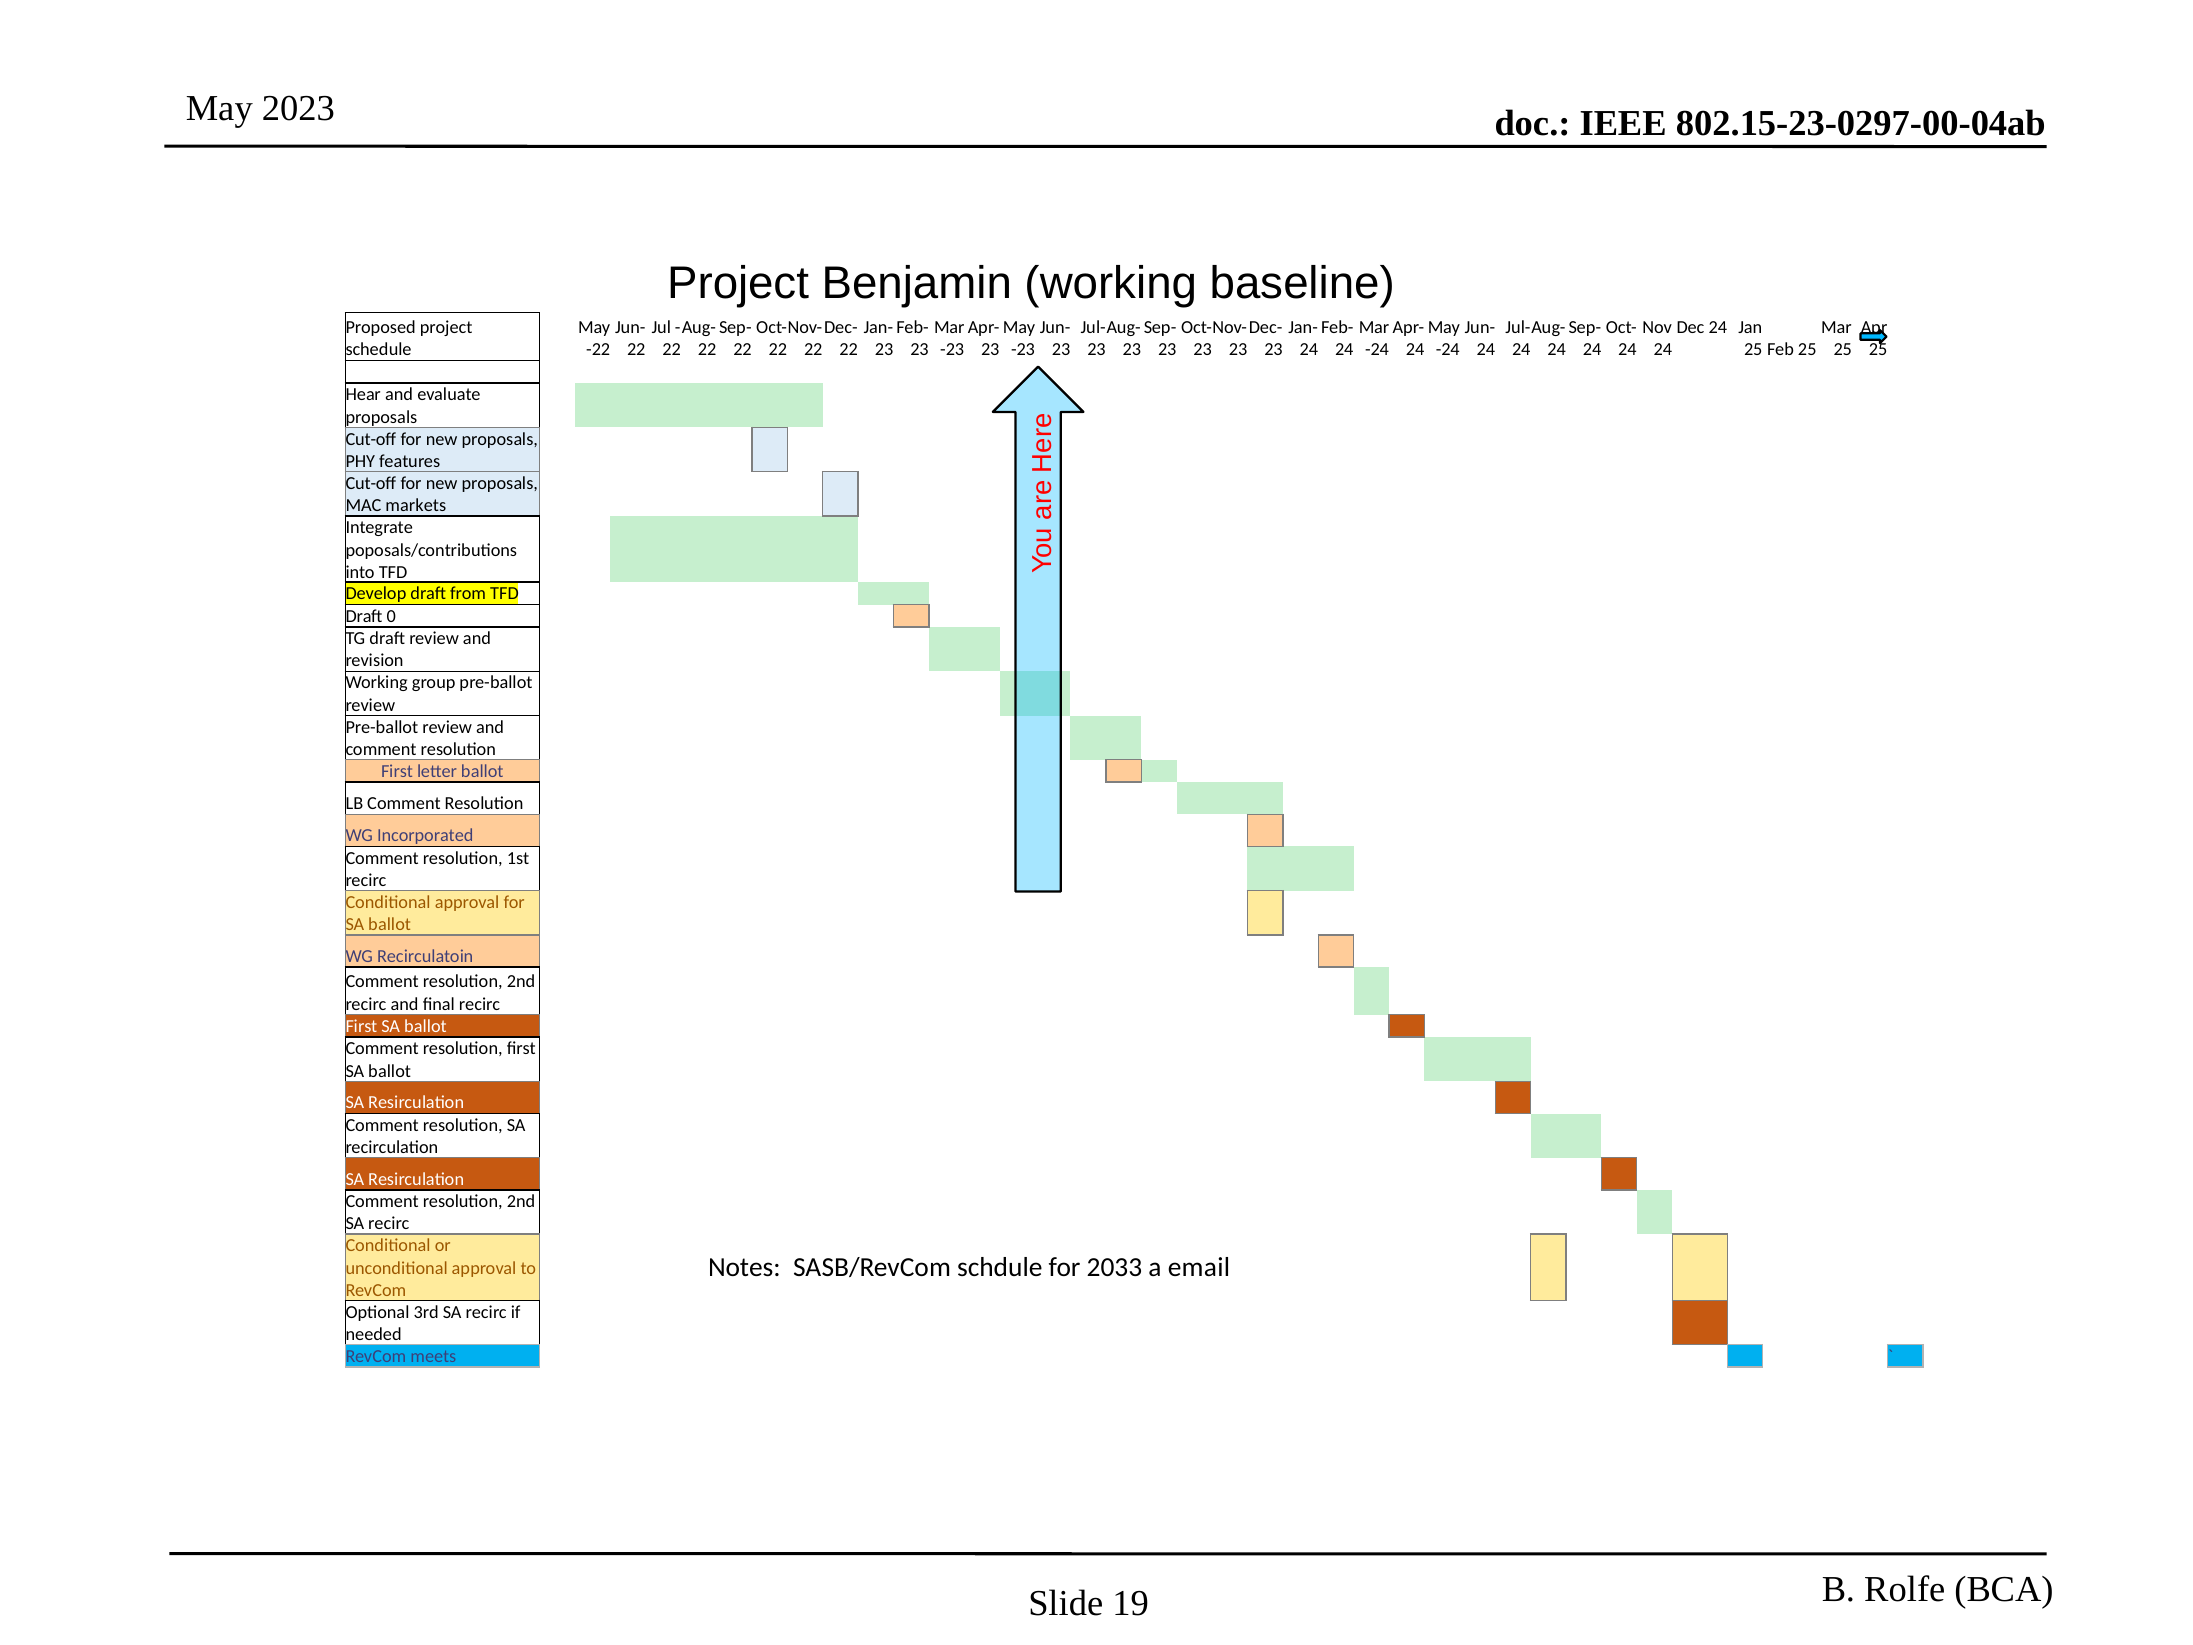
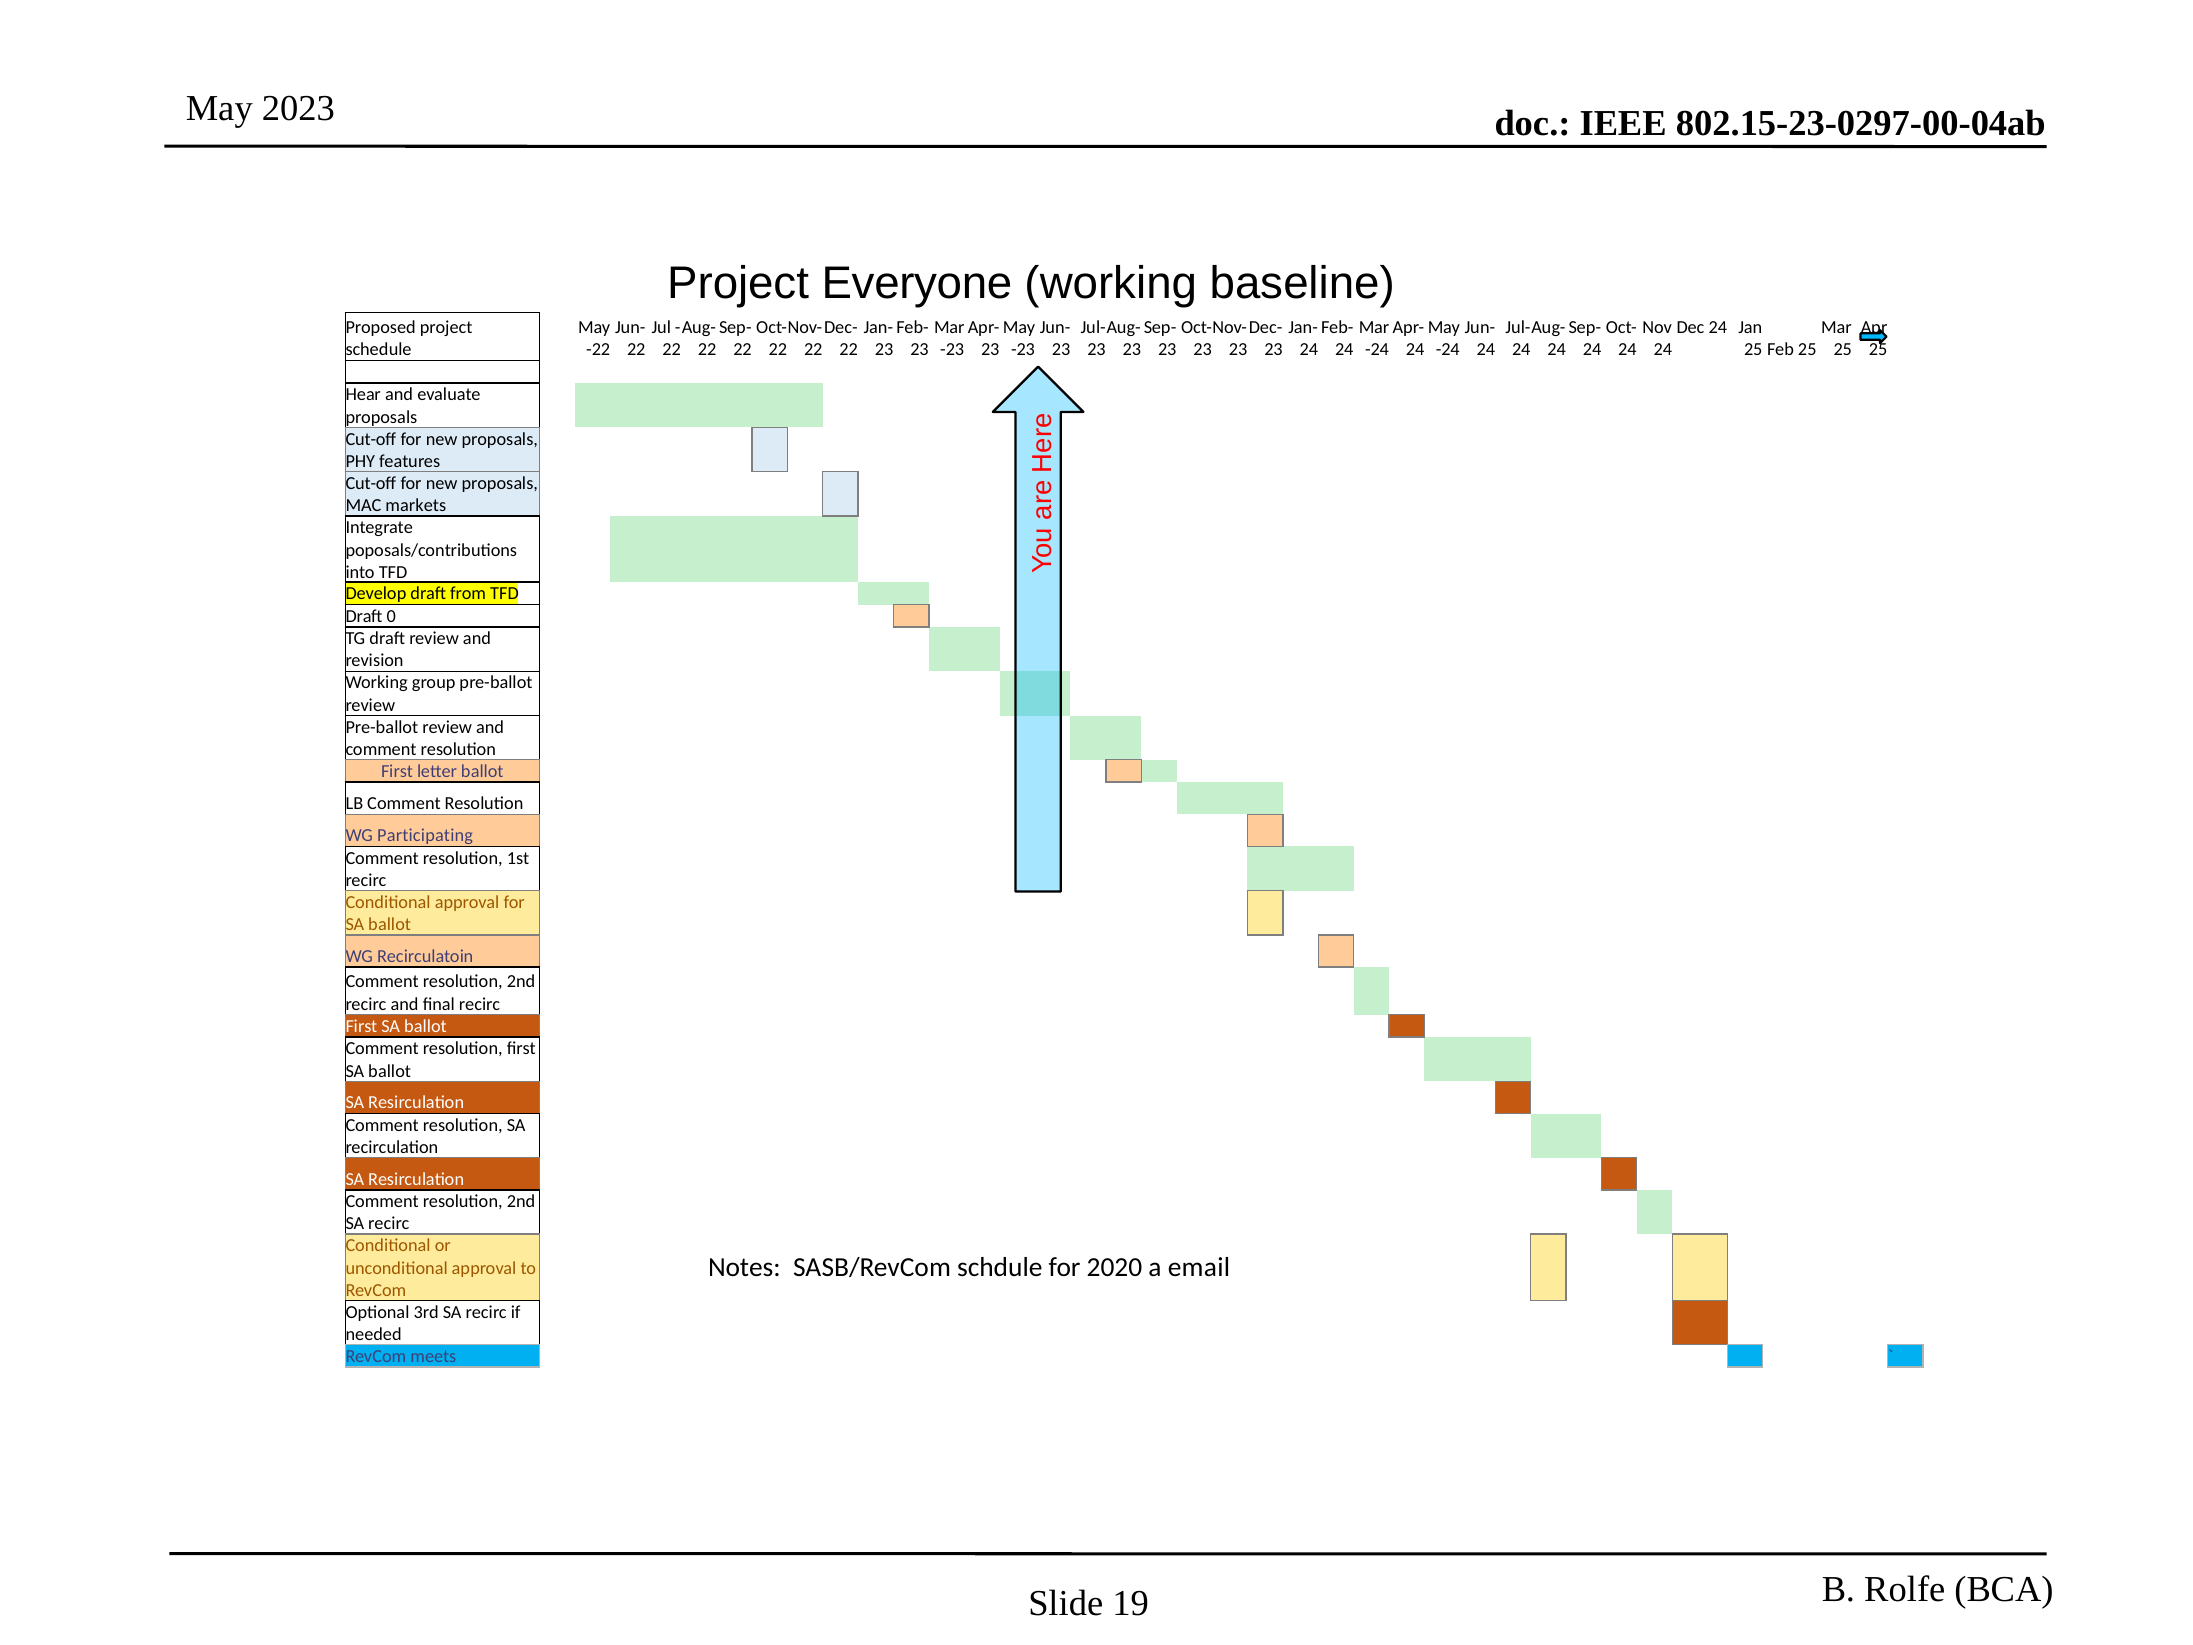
Benjamin: Benjamin -> Everyone (917, 283)
Incorporated: Incorporated -> Participating (425, 835)
2033: 2033 -> 2020 (1114, 1267)
